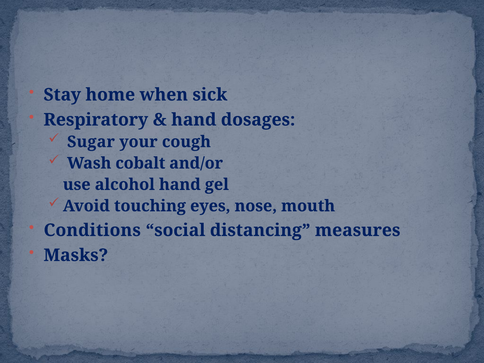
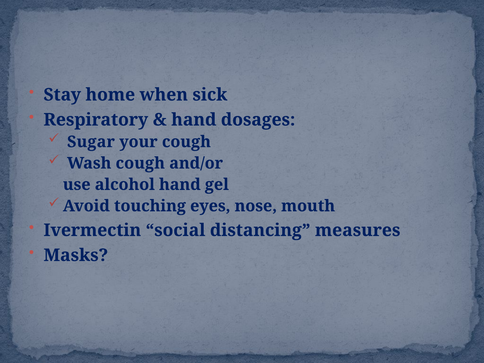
Wash cobalt: cobalt -> cough (140, 163)
Conditions: Conditions -> Ivermectin (92, 230)
